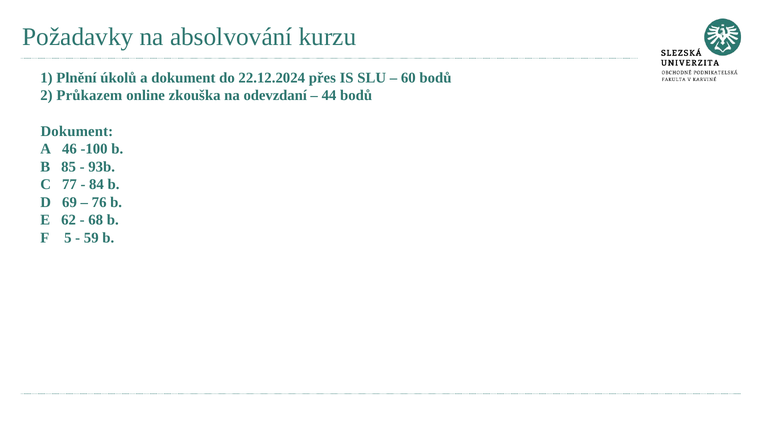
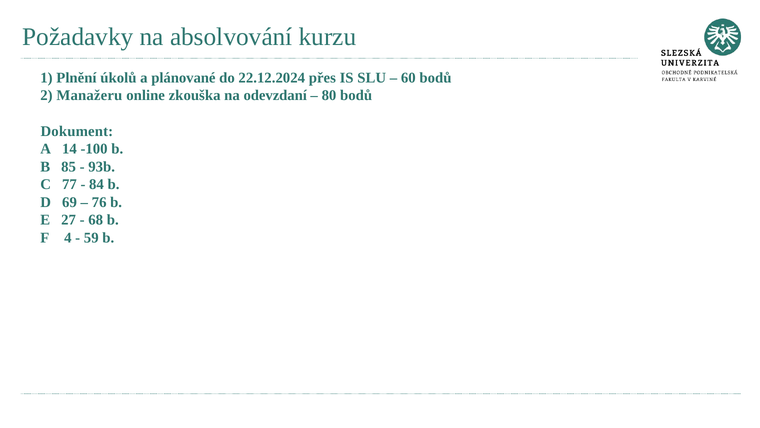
a dokument: dokument -> plánované (183, 78)
Průkazem: Průkazem -> Manažeru (89, 96)
44: 44 -> 80 (329, 96)
46: 46 -> 14 (69, 149)
62: 62 -> 27 (69, 220)
5: 5 -> 4 (68, 237)
